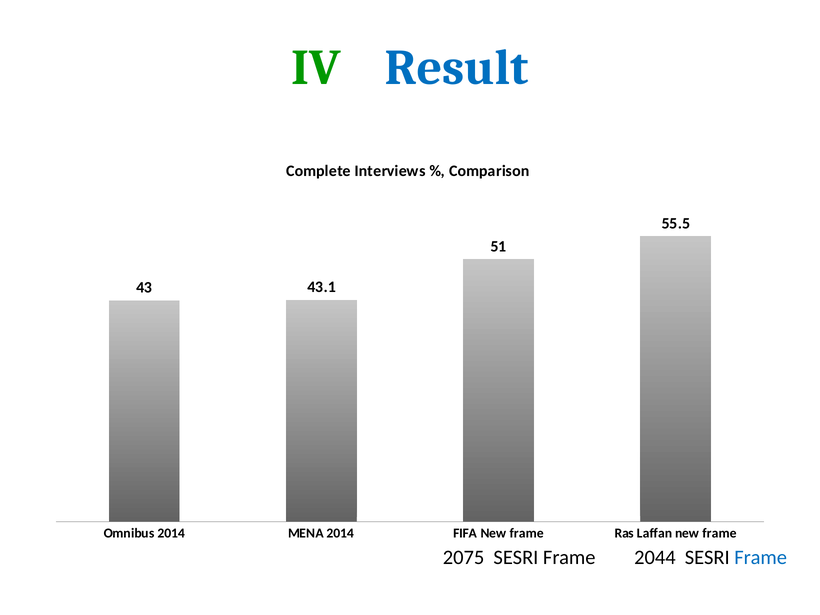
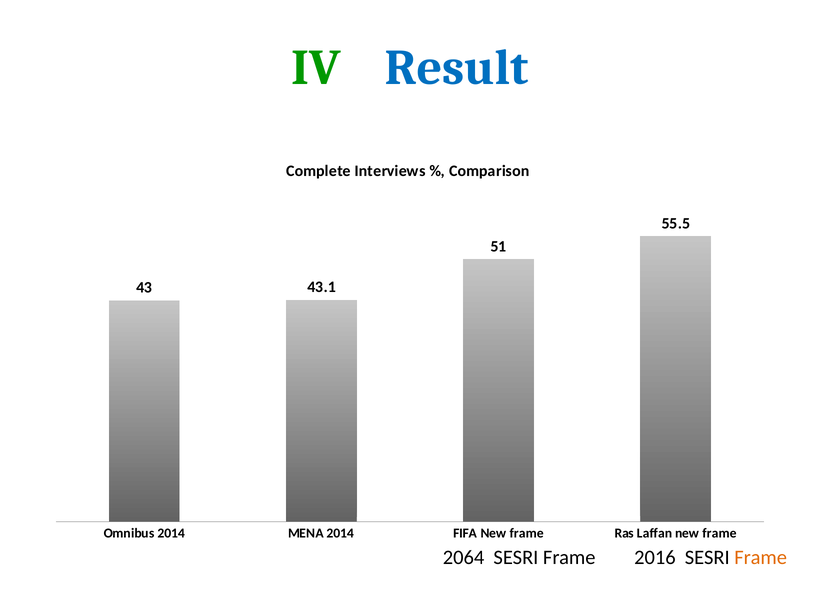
2075: 2075 -> 2064 (464, 558)
2044: 2044 -> 2016 (655, 558)
Frame colour: blue -> orange (761, 558)
